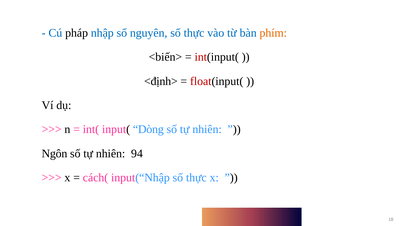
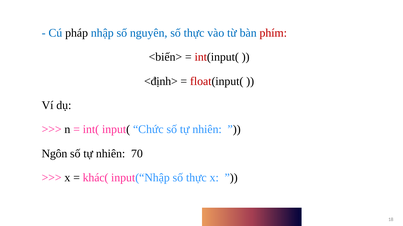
phím colour: orange -> red (273, 33)
Dòng: Dòng -> Chức (148, 130)
94: 94 -> 70 (137, 154)
cách(: cách( -> khác( (96, 178)
